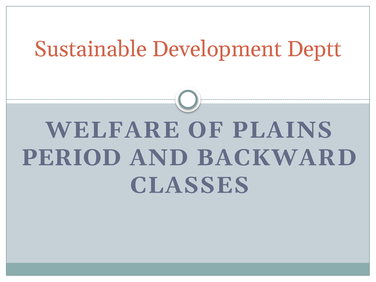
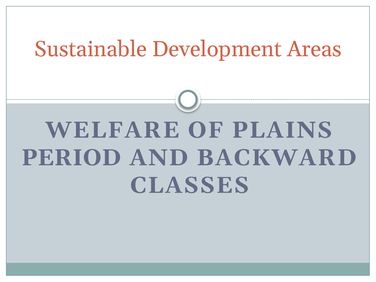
Deptt: Deptt -> Areas (314, 49)
